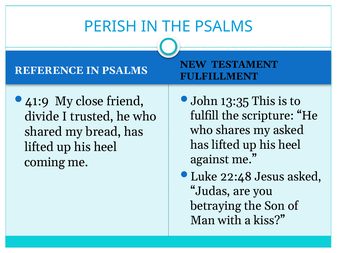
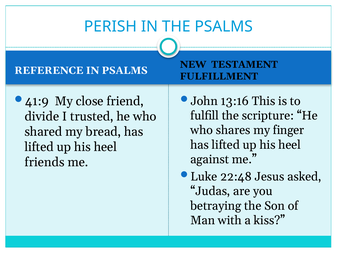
13:35: 13:35 -> 13:16 (235, 101)
my asked: asked -> finger (289, 130)
coming: coming -> friends (45, 162)
